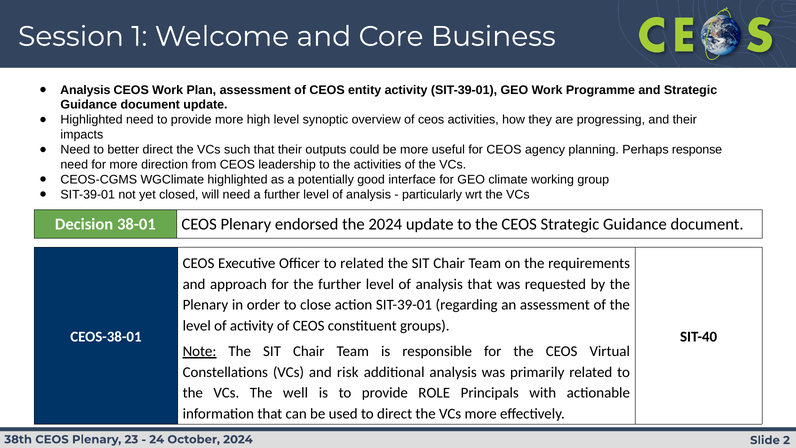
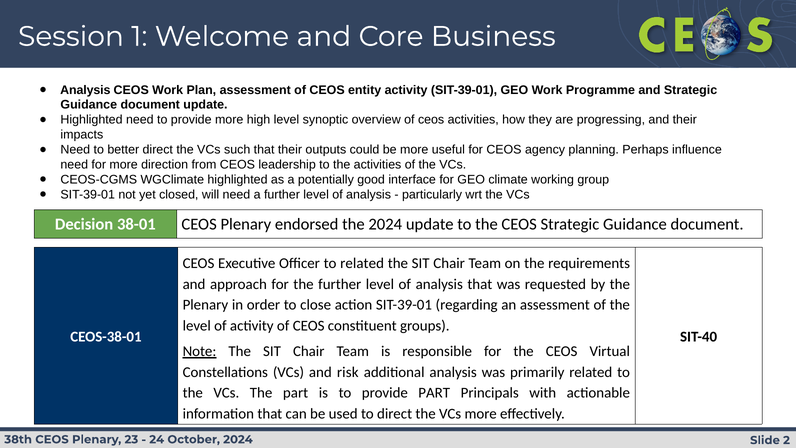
response: response -> influence (697, 150)
The well: well -> part (296, 393)
provide ROLE: ROLE -> PART (434, 393)
